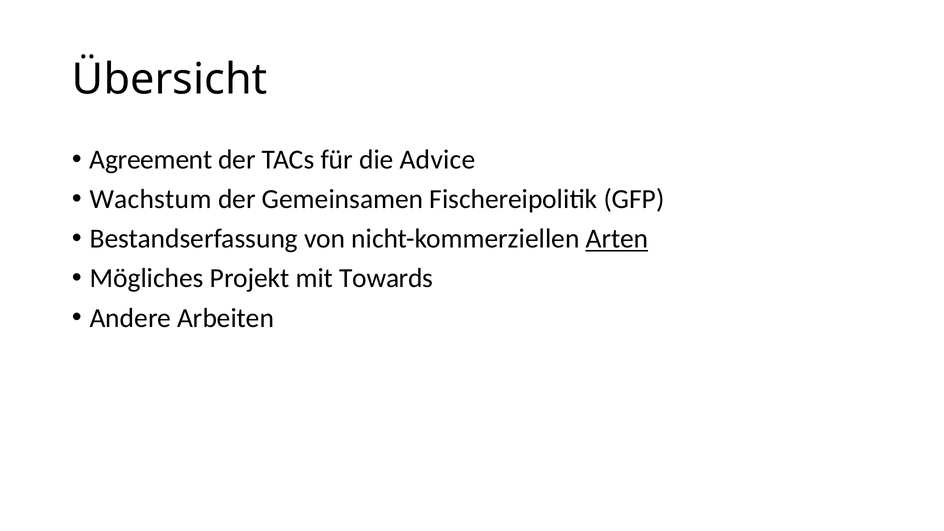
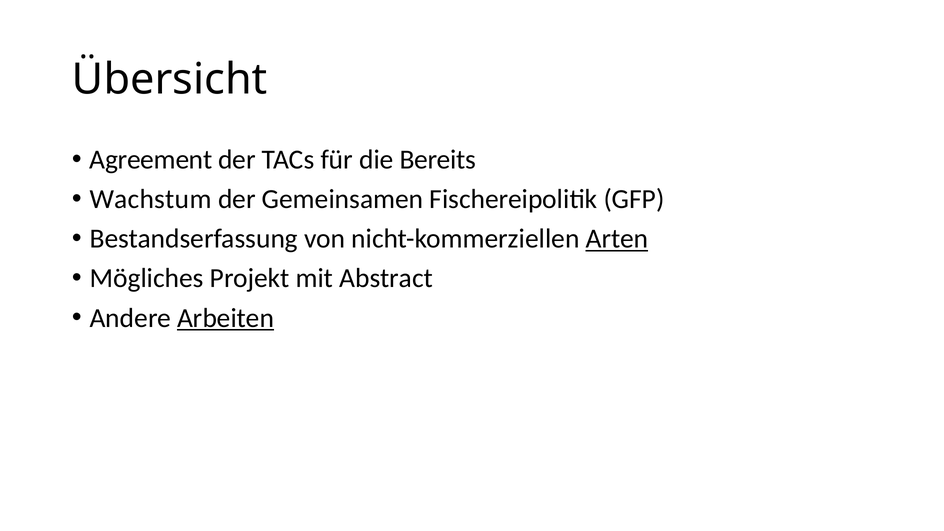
Advice: Advice -> Bereits (438, 160)
Towards: Towards -> Abstract (386, 278)
Arbeiten underline: none -> present (226, 318)
